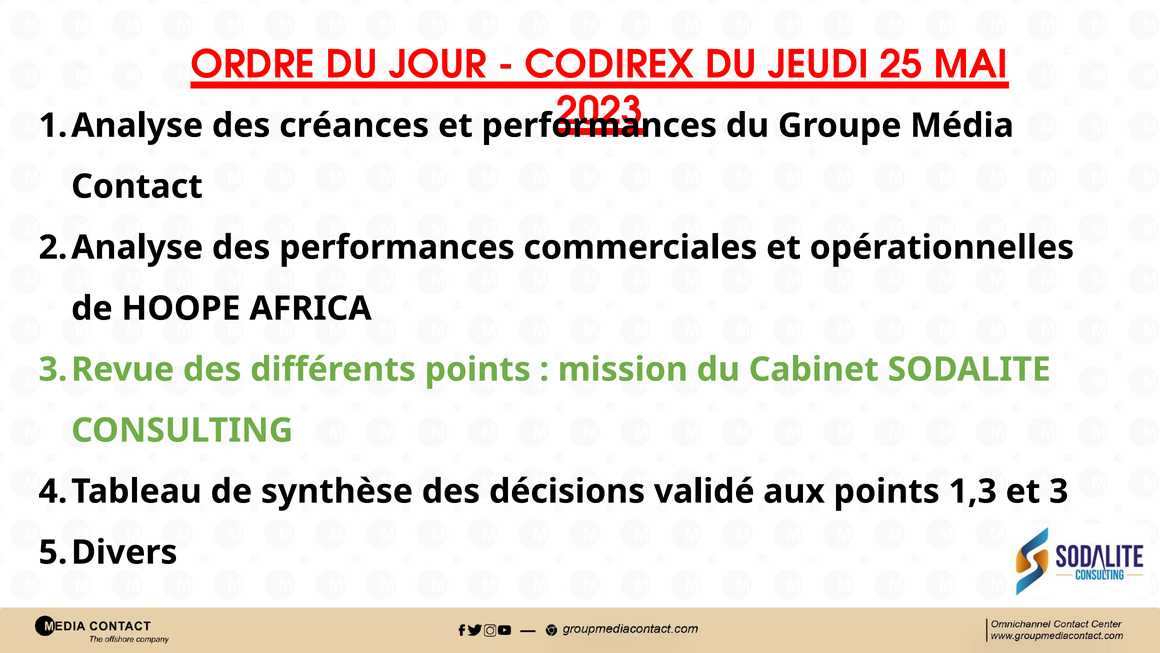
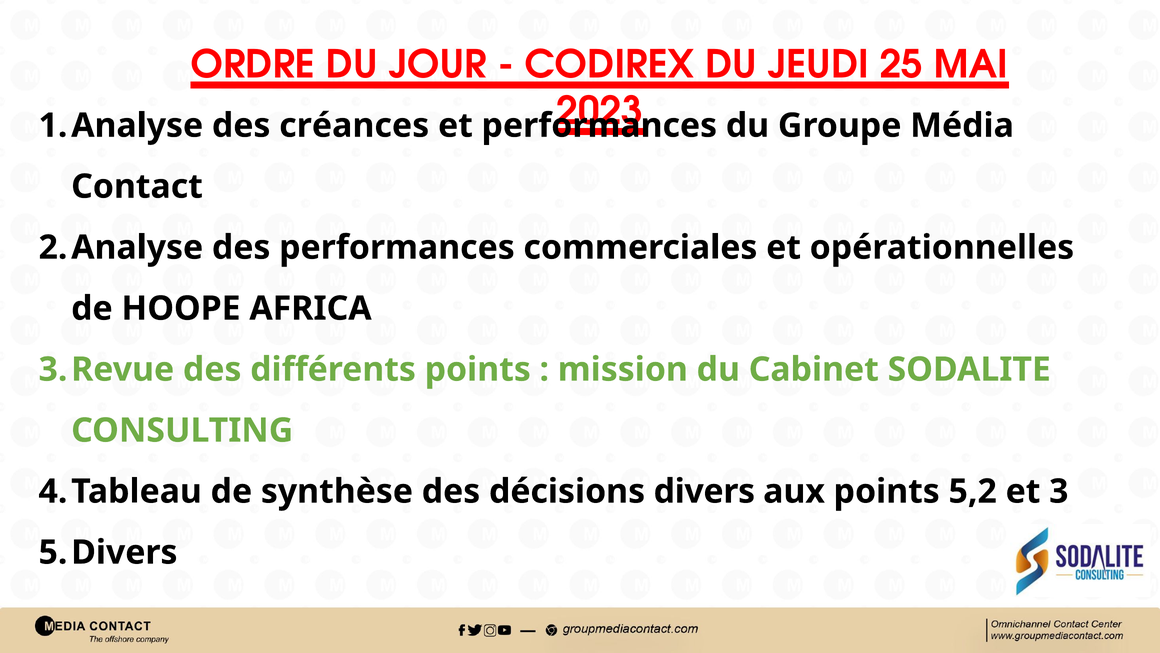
validé: validé -> divers (704, 491)
1,3: 1,3 -> 5,2 (973, 491)
